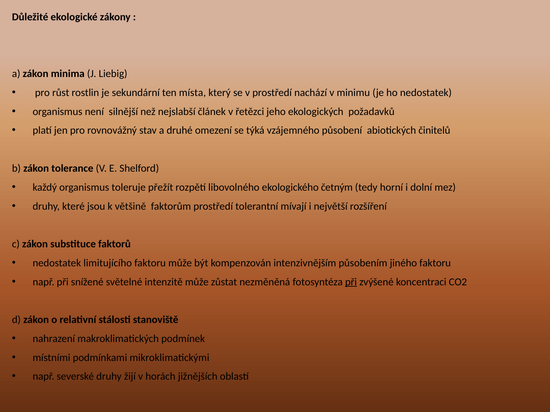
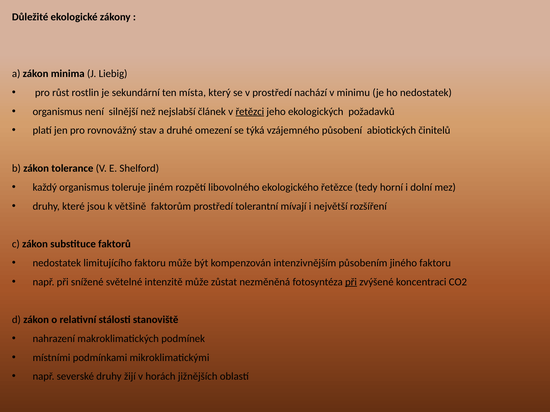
řetězci underline: none -> present (250, 112)
přežít: přežít -> jiném (161, 187)
četným: četným -> řetězce (337, 187)
